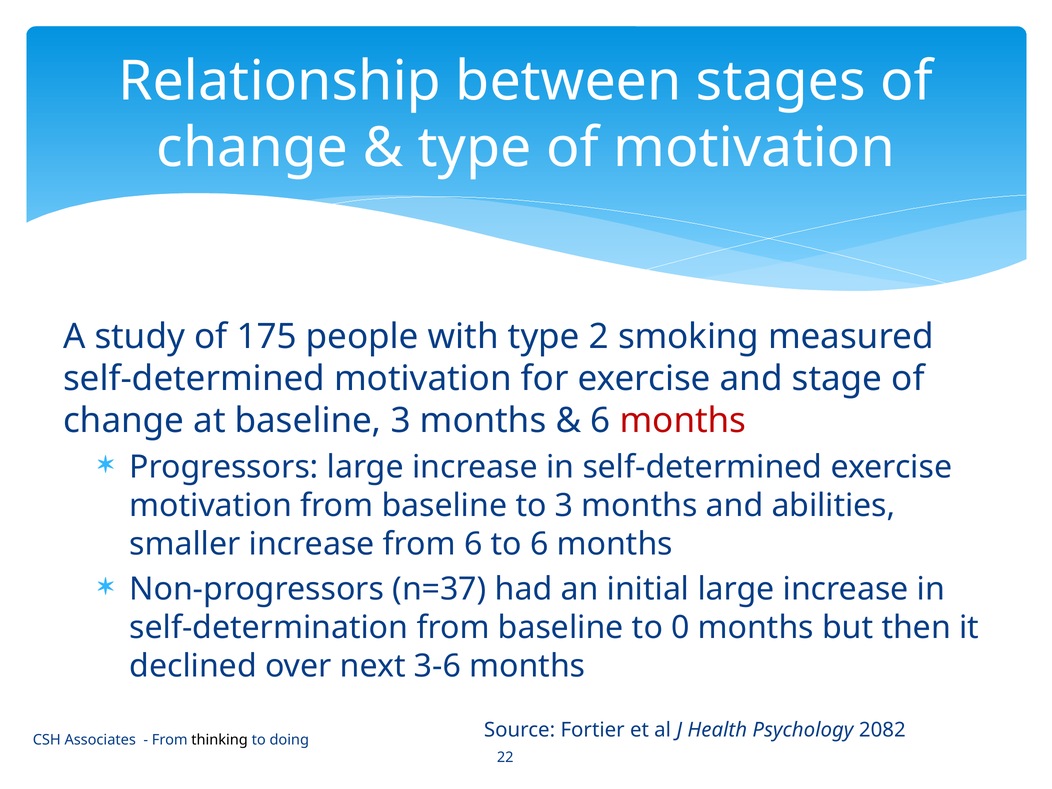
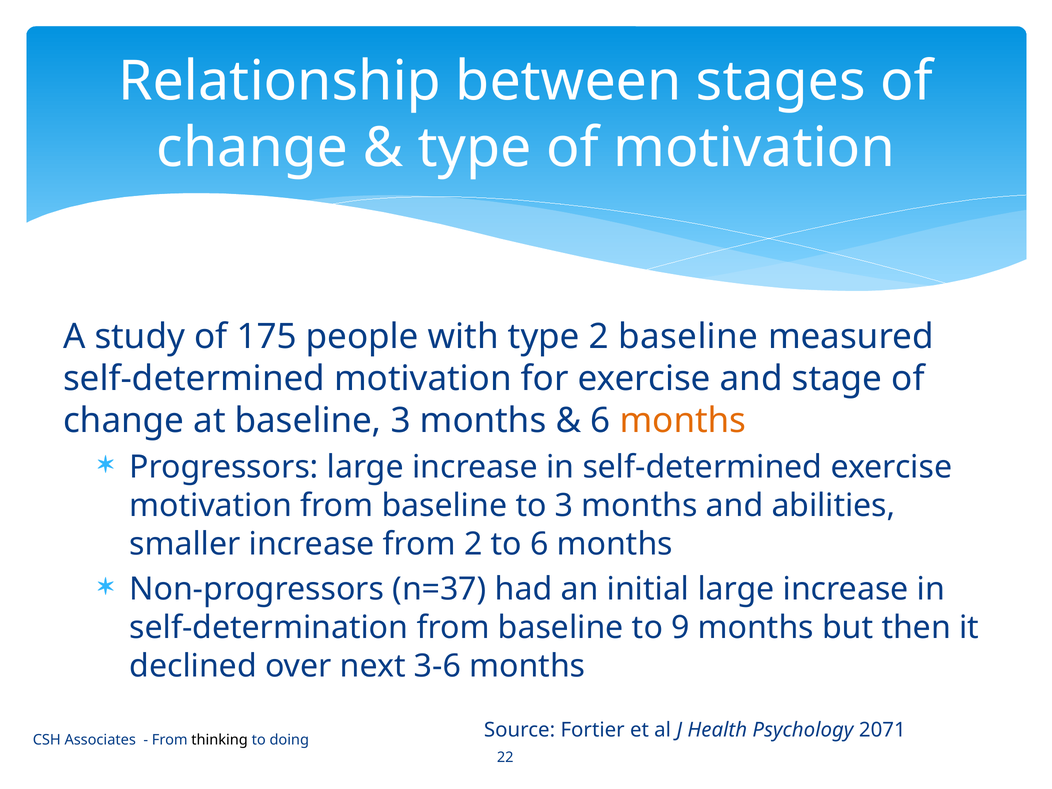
2 smoking: smoking -> baseline (688, 337)
months colour: red -> orange (683, 421)
from 6: 6 -> 2 (473, 544)
0: 0 -> 9 (680, 628)
2082: 2082 -> 2071 (882, 730)
